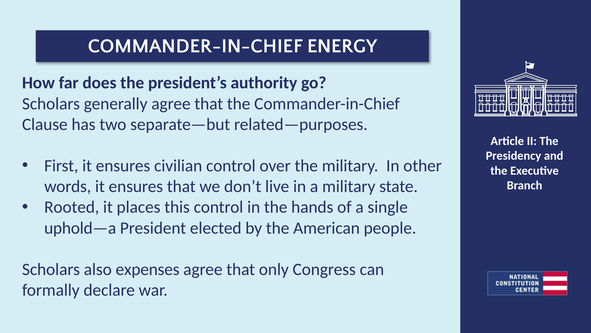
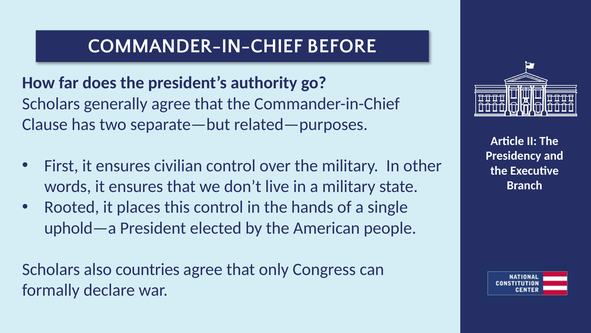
ENERGY: ENERGY -> BEFORE (342, 46)
expenses: expenses -> countries (148, 269)
